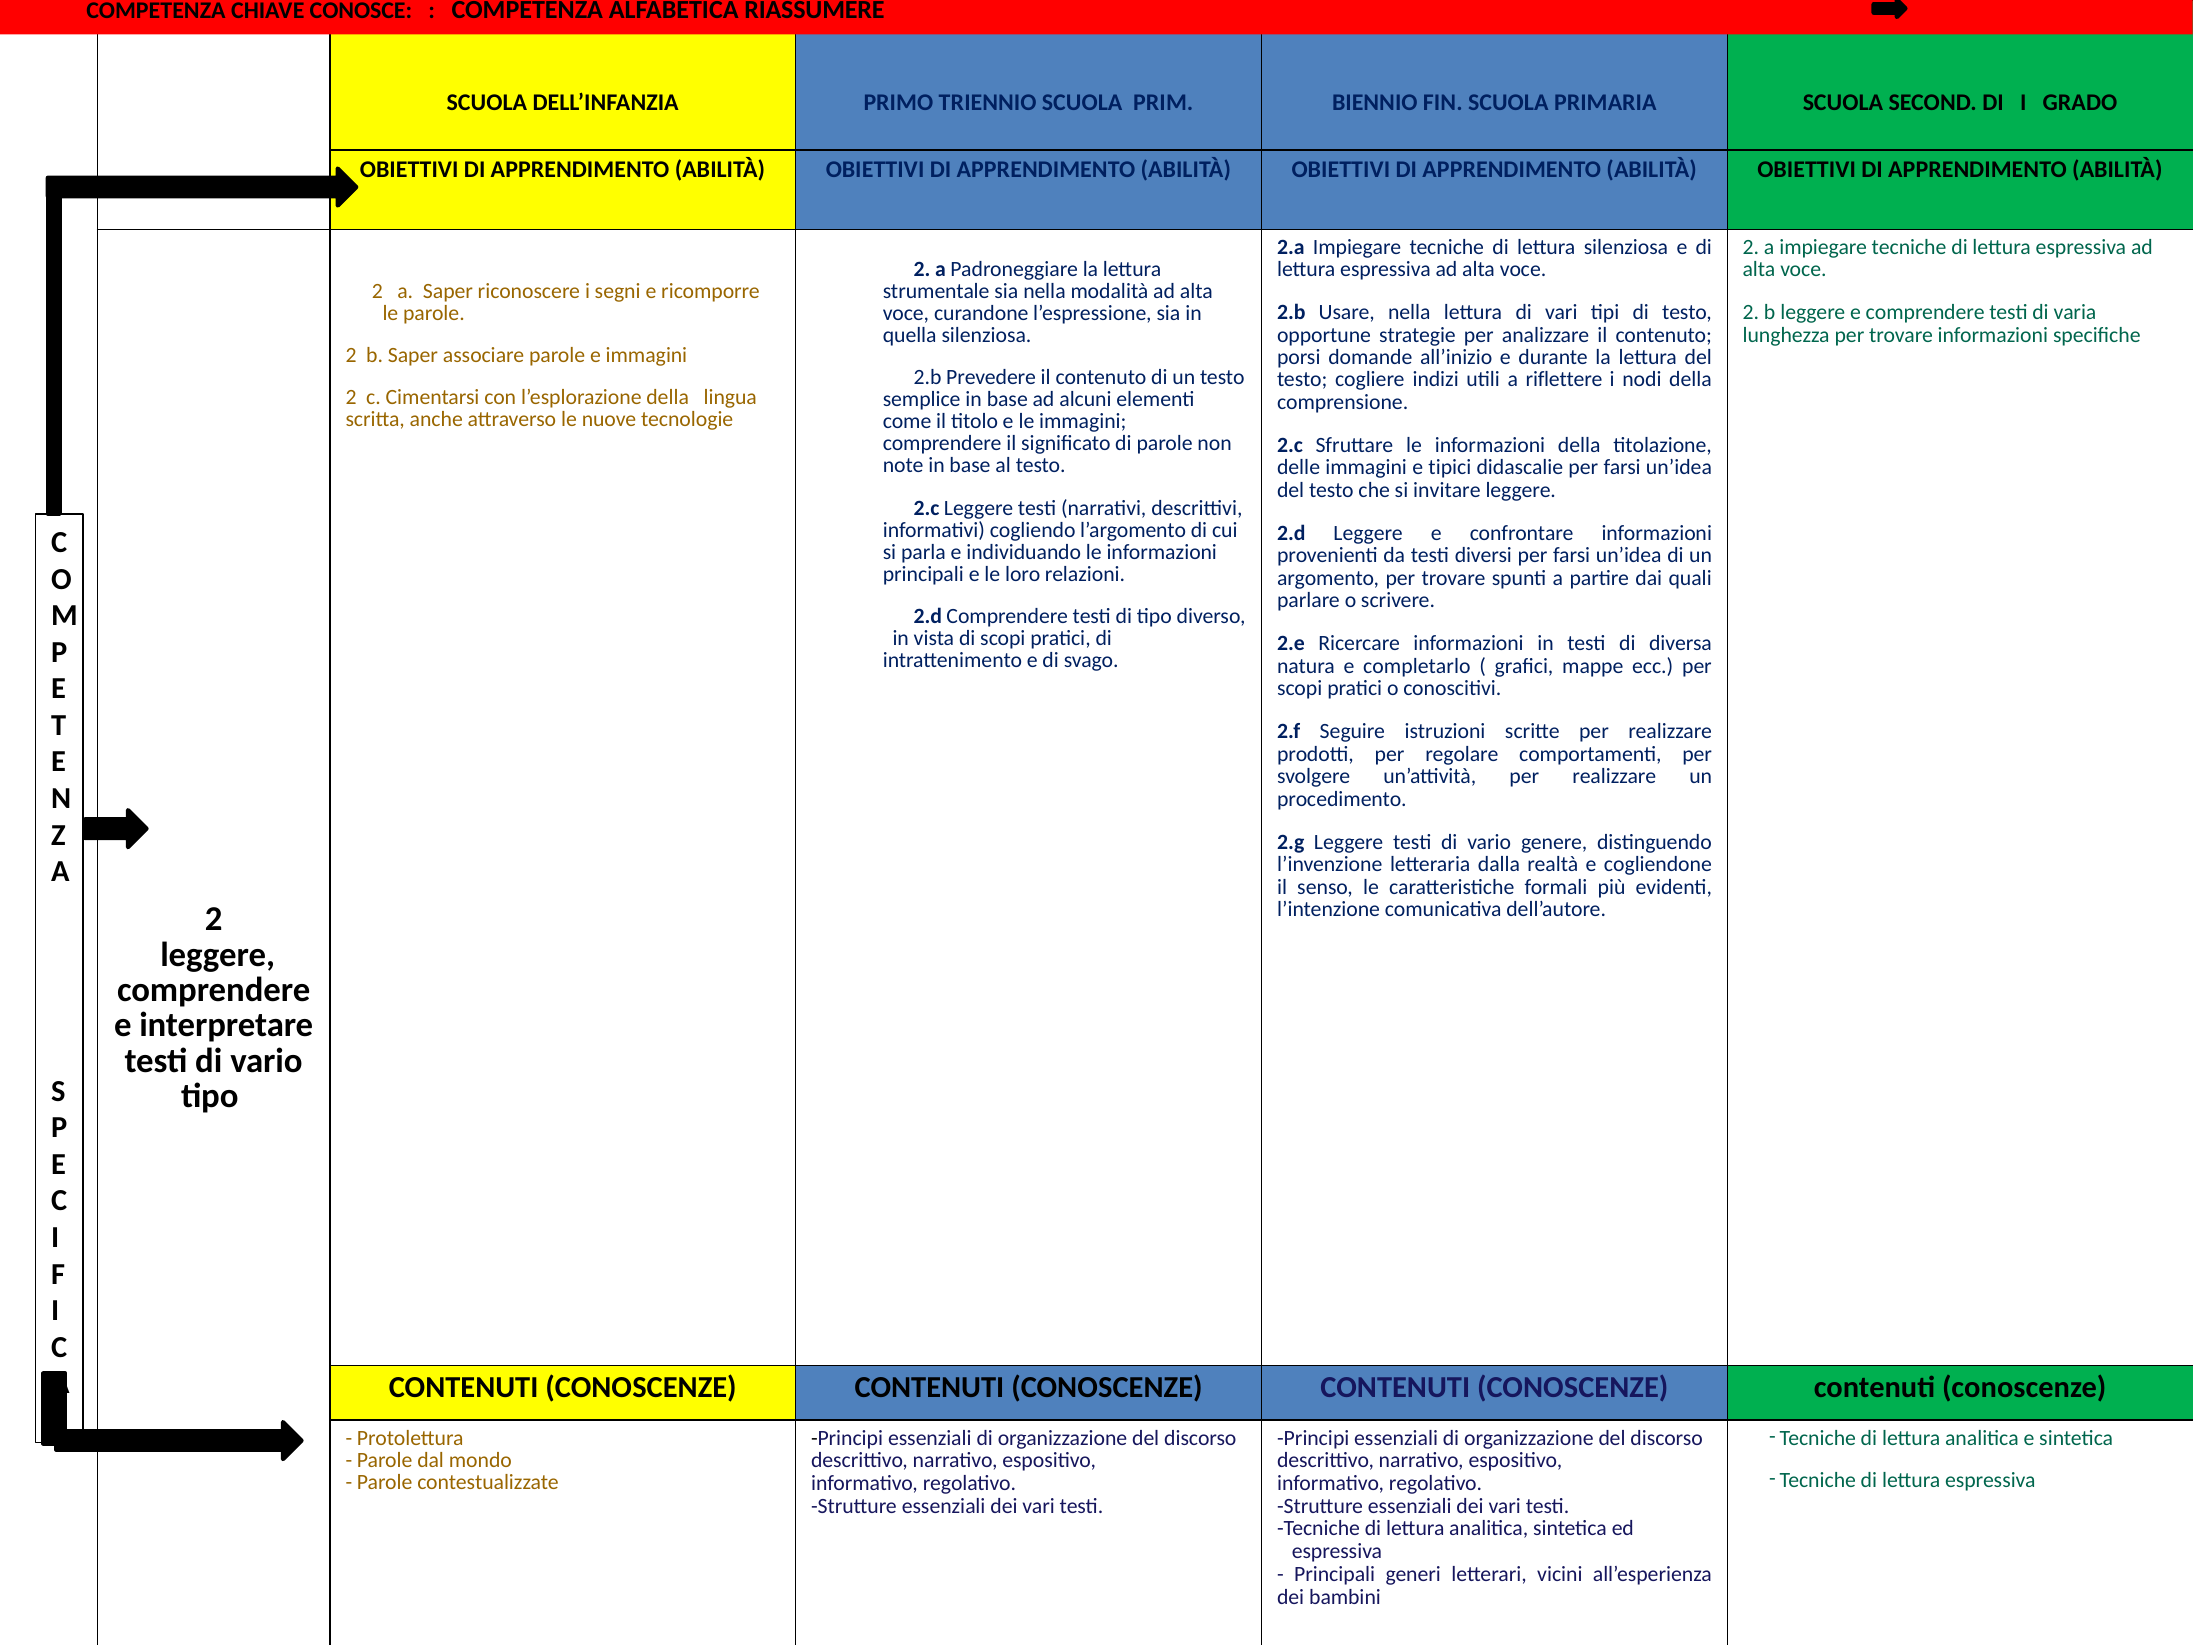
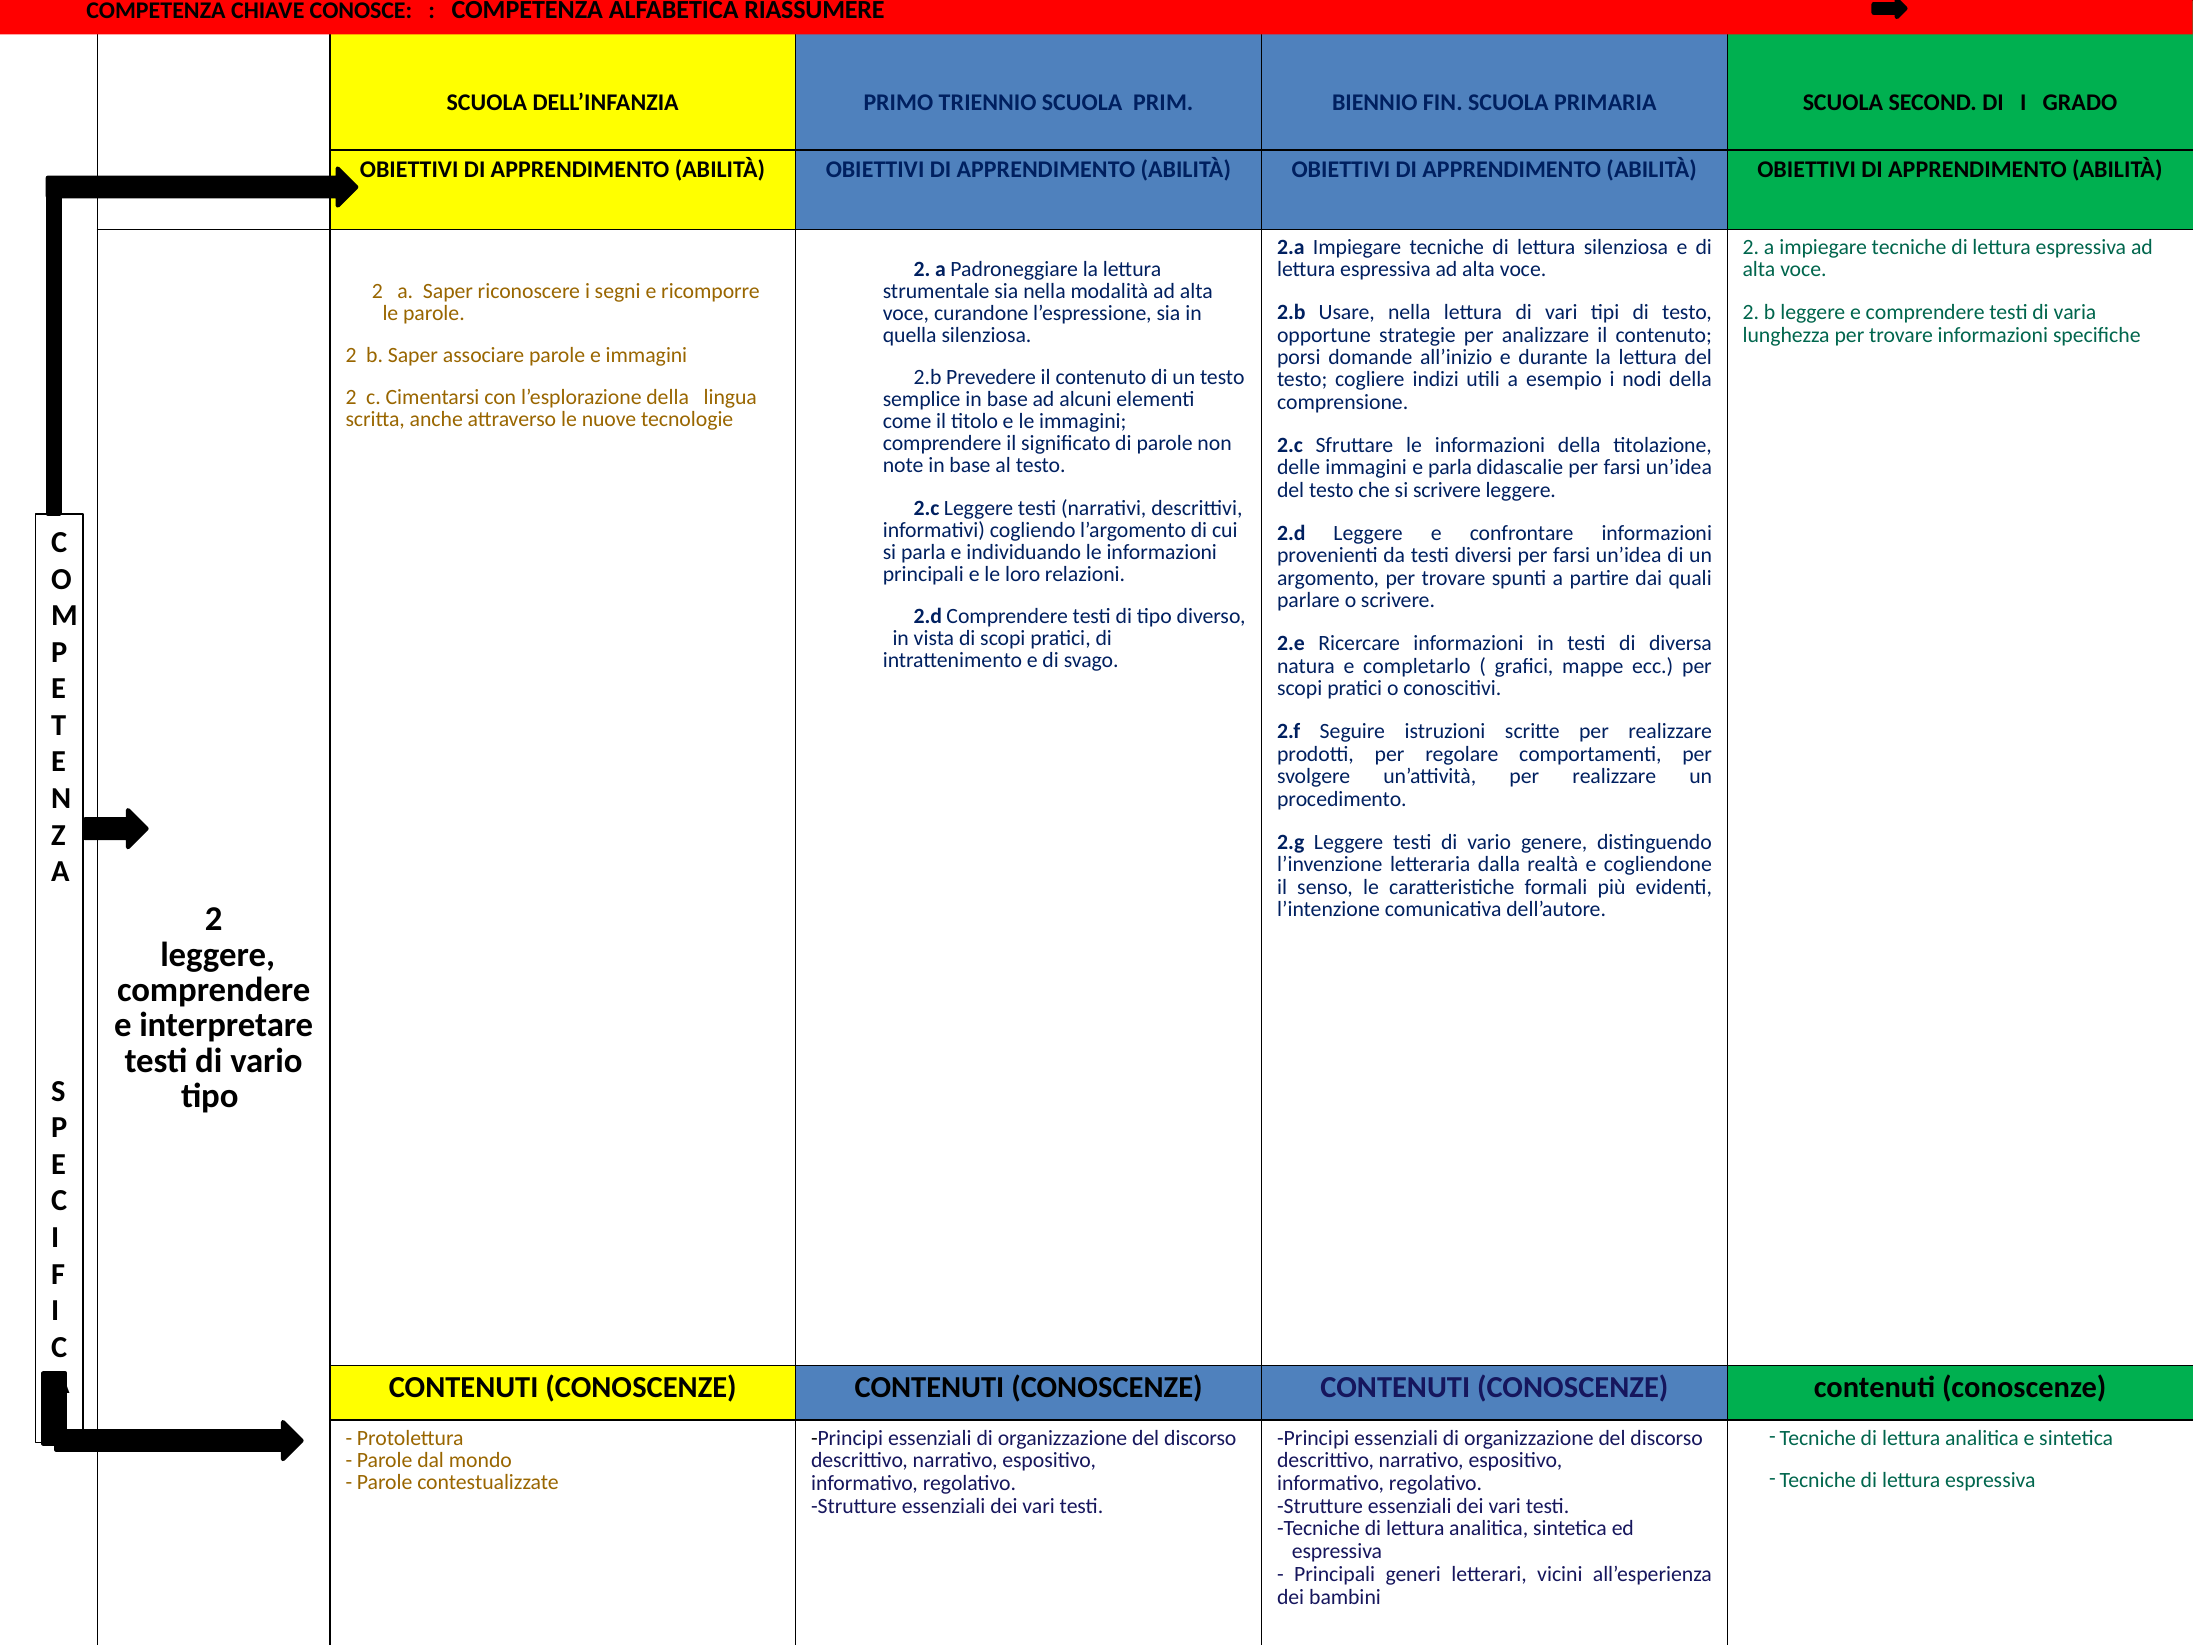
riflettere: riflettere -> esempio (1564, 380)
e tipici: tipici -> parla (1450, 468)
si invitare: invitare -> scrivere (1447, 490)
